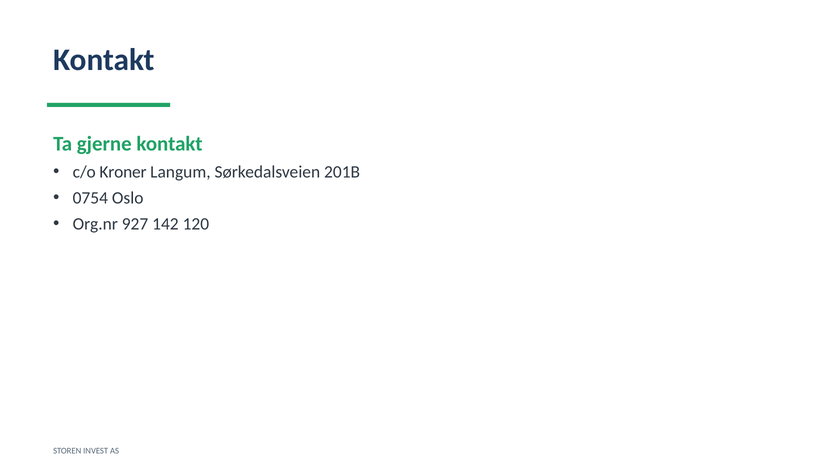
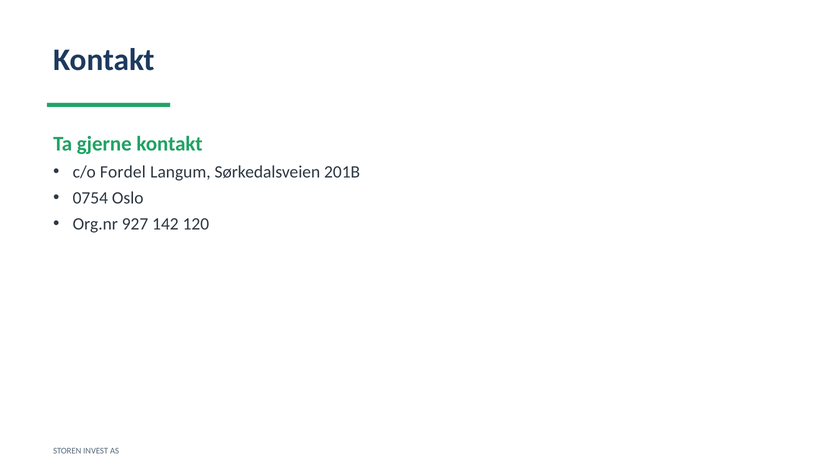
Kroner: Kroner -> Fordel (123, 172)
